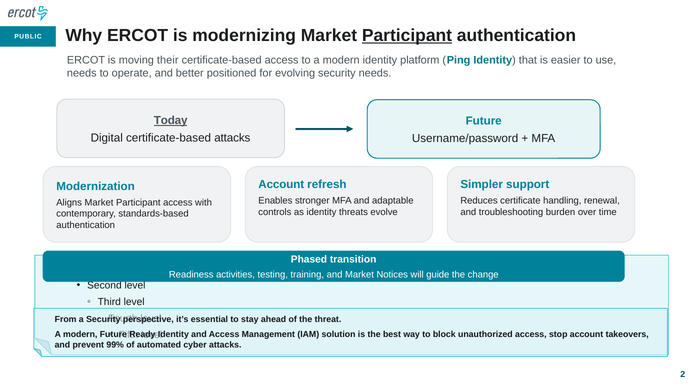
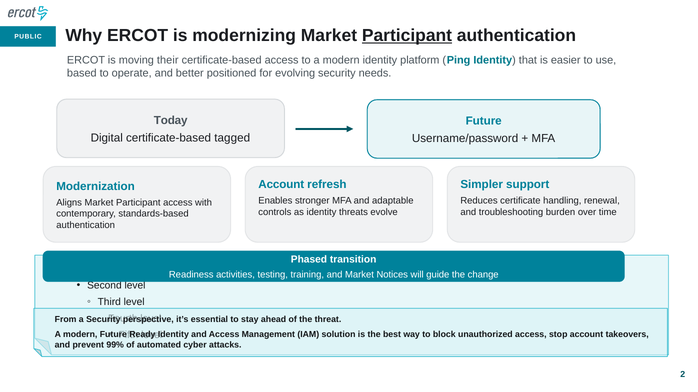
needs: needs -> based (82, 73)
Today underline: present -> none (171, 121)
certificate-based attacks: attacks -> tagged (232, 138)
